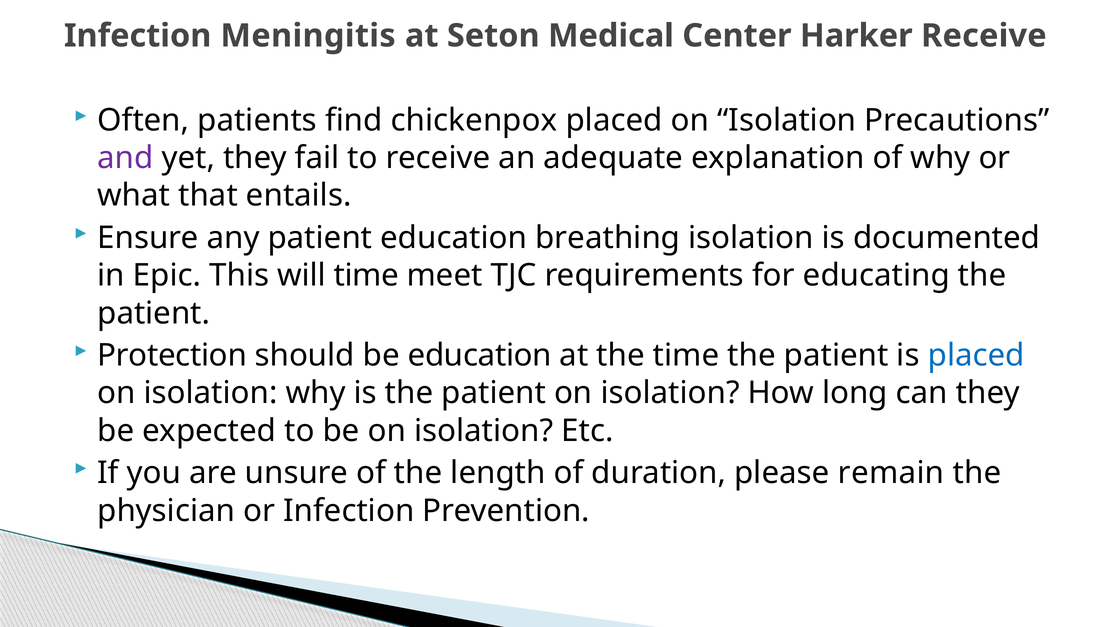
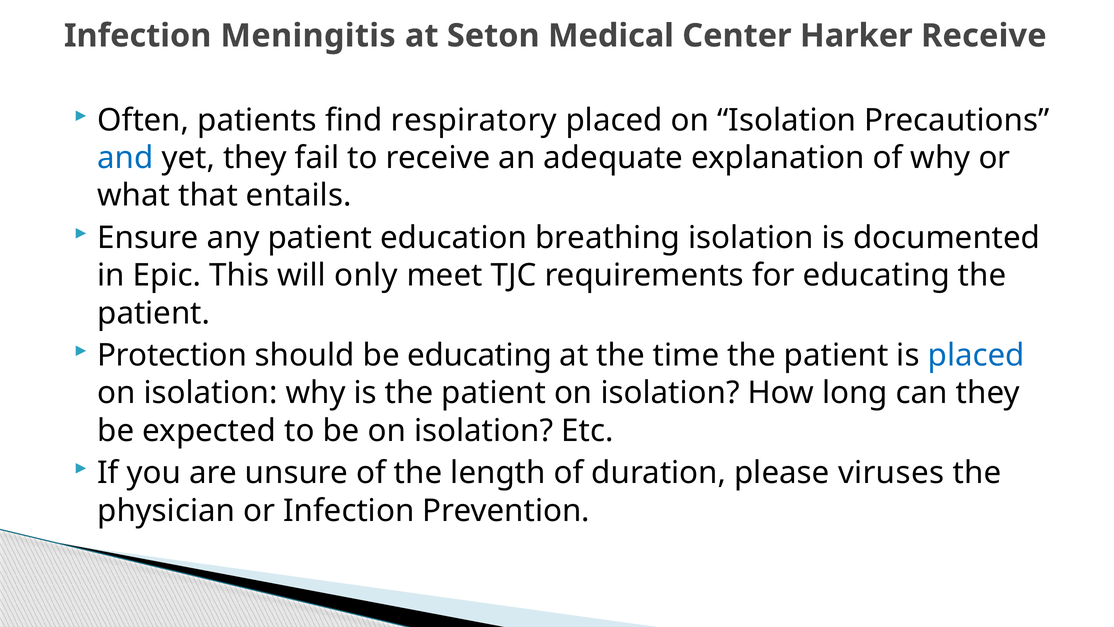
chickenpox: chickenpox -> respiratory (474, 120)
and colour: purple -> blue (125, 158)
will time: time -> only (366, 275)
be education: education -> educating (480, 355)
remain: remain -> viruses (891, 473)
